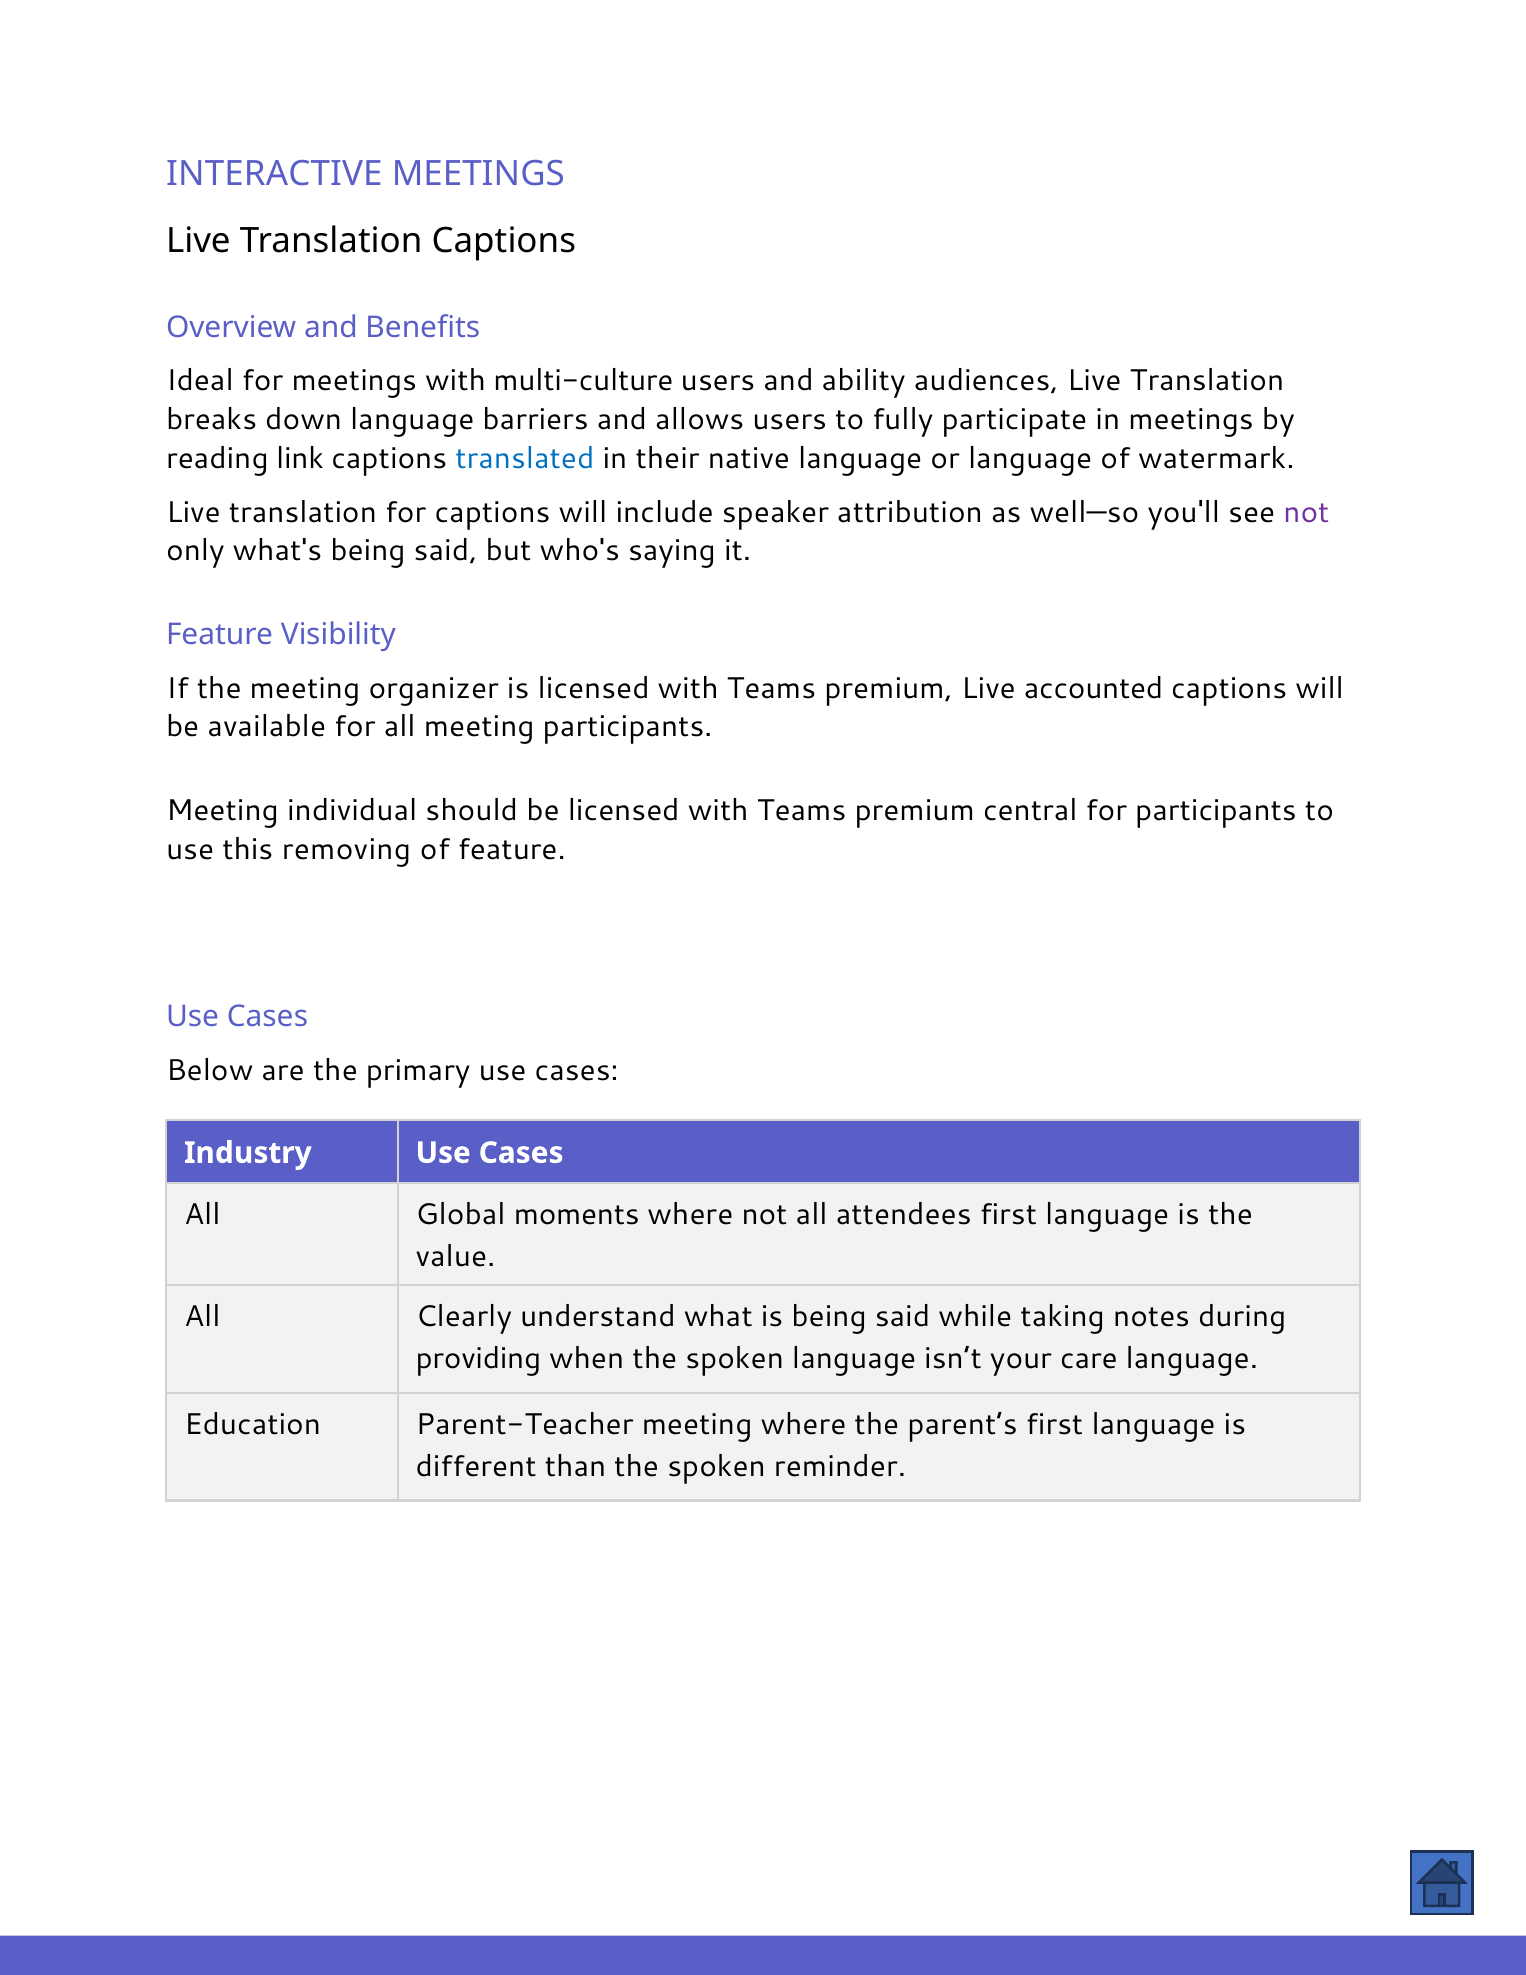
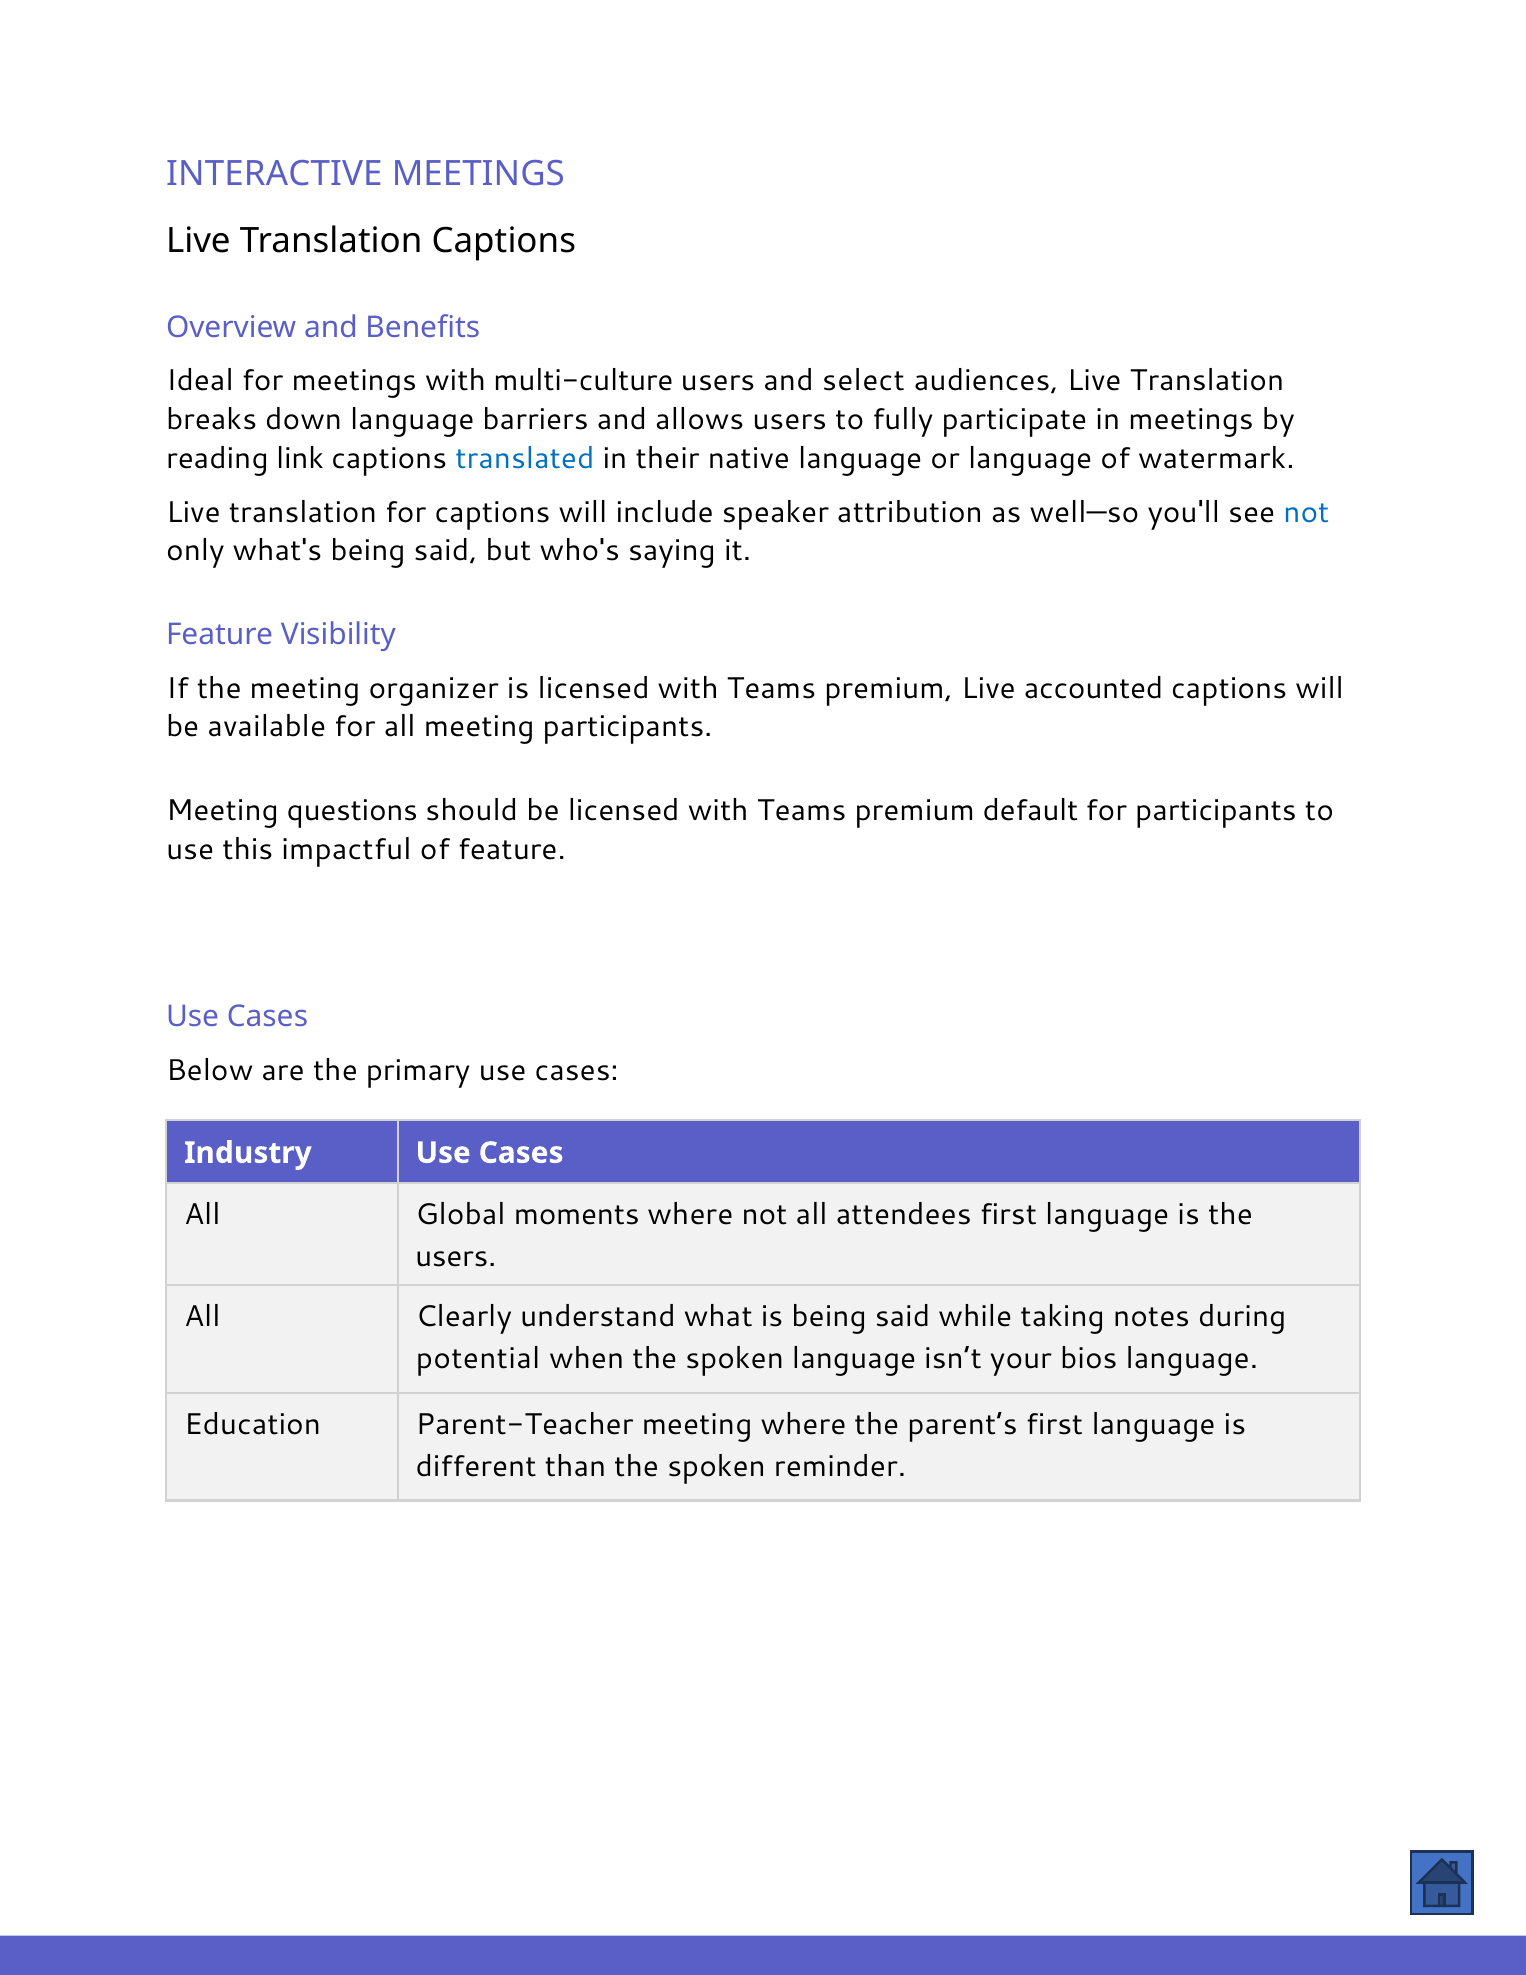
ability: ability -> select (864, 381)
not colour: purple -> blue (1306, 512)
individual: individual -> questions (352, 811)
central: central -> default (1030, 811)
removing: removing -> impactful (346, 849)
value: value -> users (456, 1256)
providing: providing -> potential (478, 1359)
care: care -> bios (1089, 1359)
